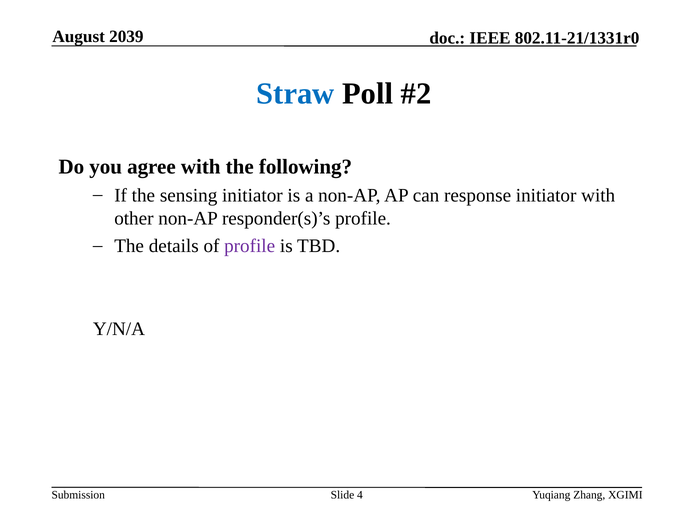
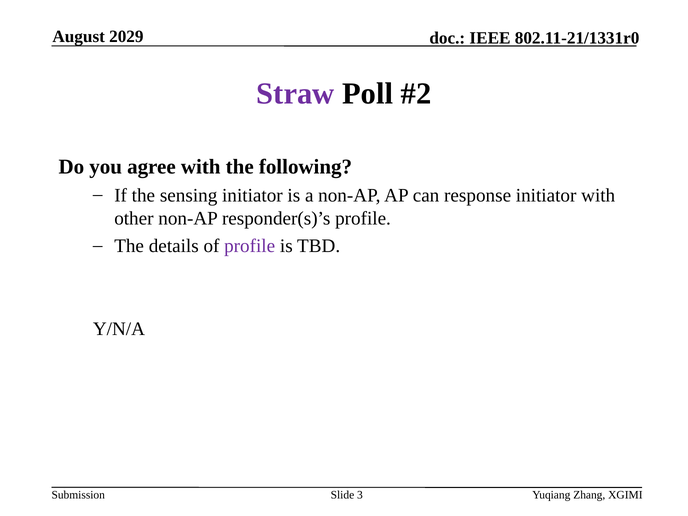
2039: 2039 -> 2029 (126, 36)
Straw colour: blue -> purple (295, 94)
4: 4 -> 3 (360, 495)
